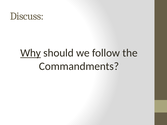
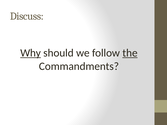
the underline: none -> present (130, 53)
